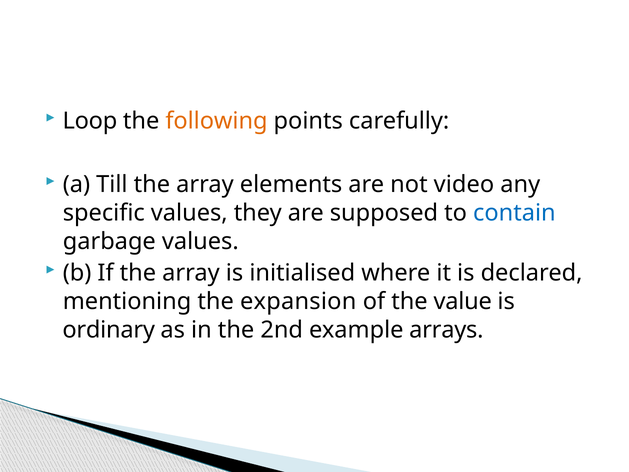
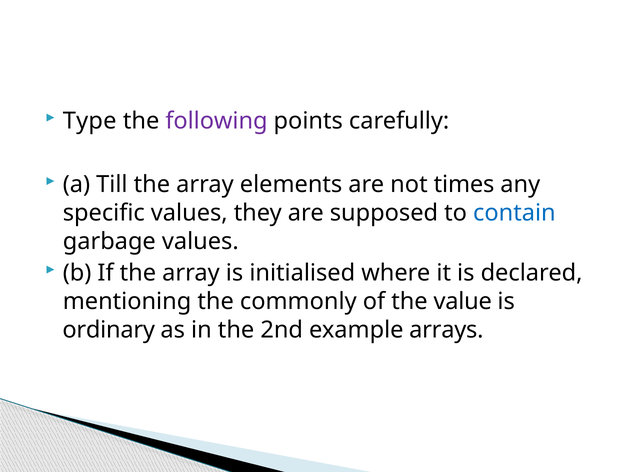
Loop: Loop -> Type (90, 121)
following colour: orange -> purple (216, 121)
video: video -> times (464, 184)
expansion: expansion -> commonly (298, 301)
